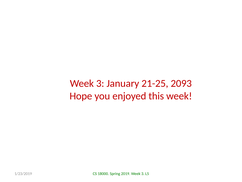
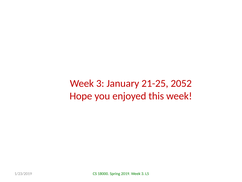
2093: 2093 -> 2052 (181, 83)
